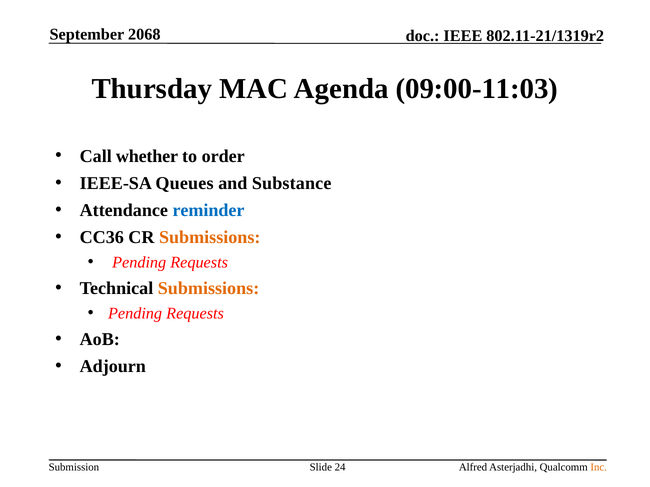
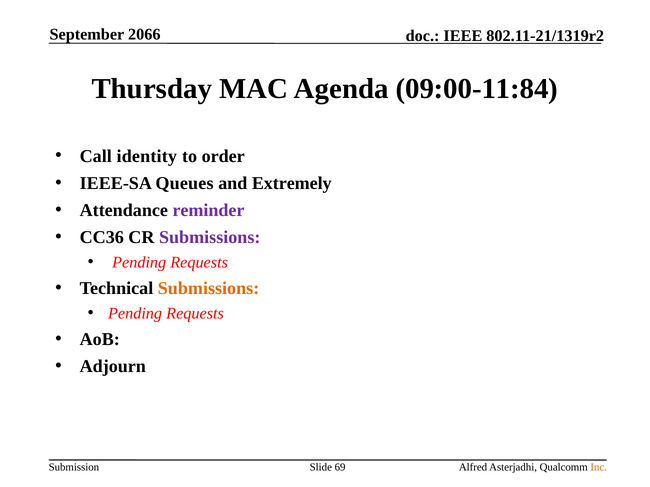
2068: 2068 -> 2066 (144, 34)
09:00-11:03: 09:00-11:03 -> 09:00-11:84 (477, 89)
whether: whether -> identity (147, 156)
Substance: Substance -> Extremely (292, 183)
reminder colour: blue -> purple (208, 210)
Submissions colour: orange -> purple (210, 238)
24: 24 -> 69 (340, 468)
